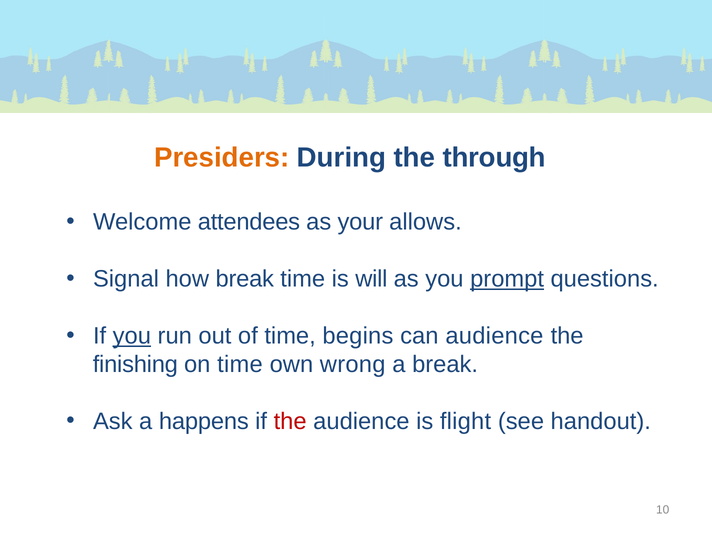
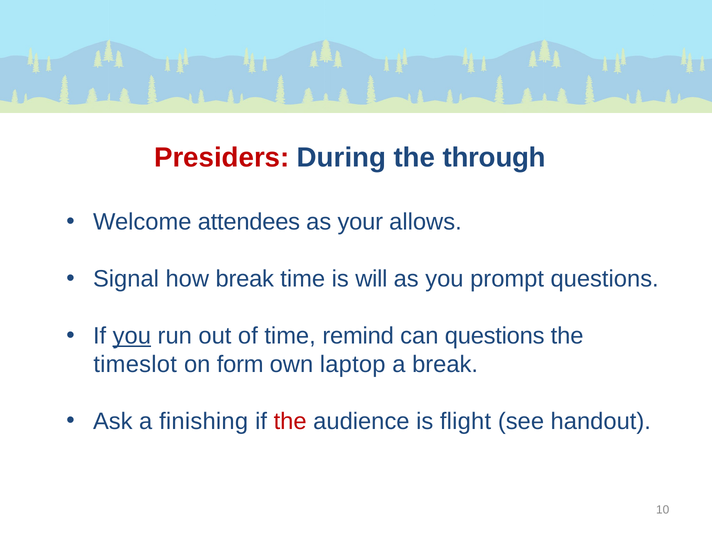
Presiders colour: orange -> red (222, 158)
prompt underline: present -> none (507, 279)
begins: begins -> remind (358, 336)
can audience: audience -> questions (495, 336)
finishing: finishing -> timeslot (135, 365)
on time: time -> form (240, 365)
wrong: wrong -> laptop (353, 365)
happens: happens -> finishing (204, 421)
